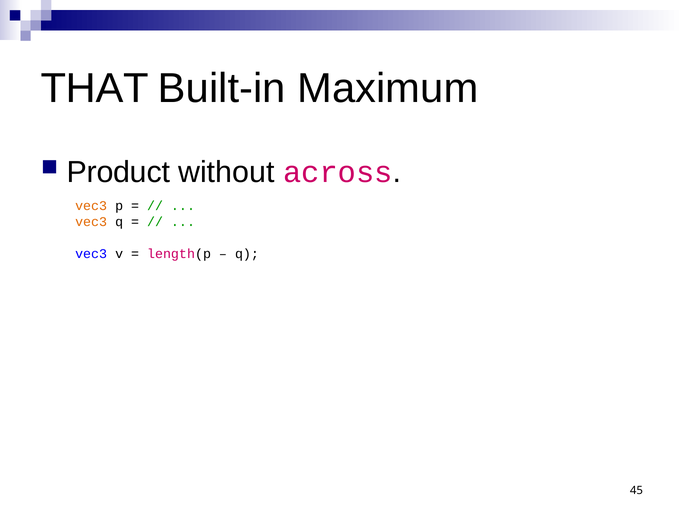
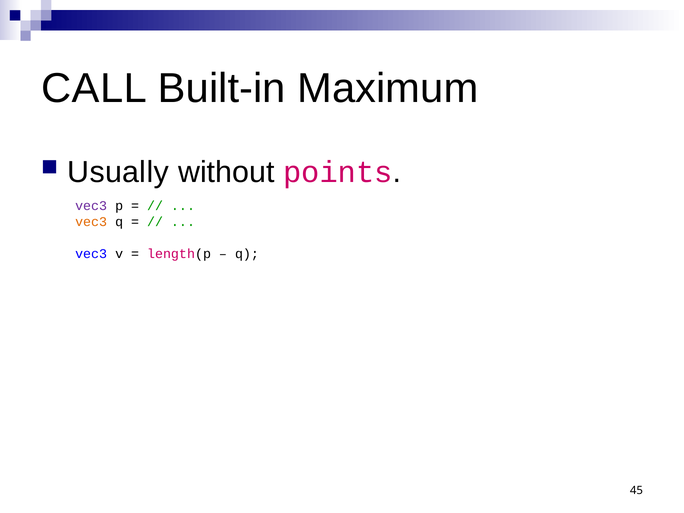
THAT: THAT -> CALL (94, 88)
Product: Product -> Usually (118, 172)
across: across -> points (338, 172)
vec3 colour: orange -> purple (91, 206)
